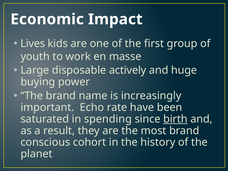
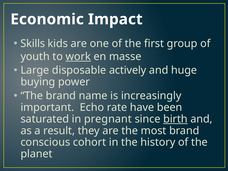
Lives: Lives -> Skills (33, 44)
work underline: none -> present (78, 56)
spending: spending -> pregnant (108, 119)
